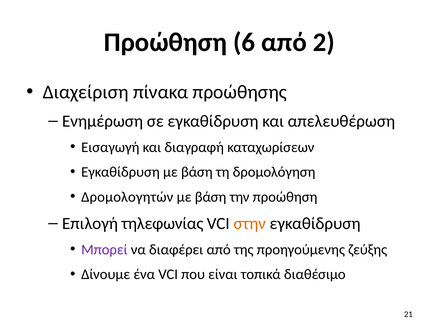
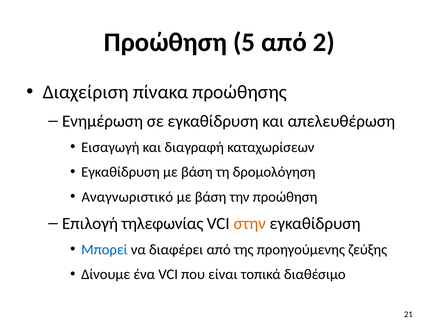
6: 6 -> 5 (244, 42)
Δρομολογητών: Δρομολογητών -> Αναγνωριστικό (127, 197)
Μπορεί colour: purple -> blue (104, 250)
